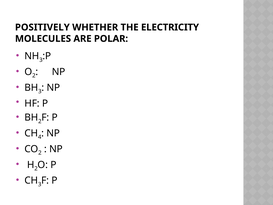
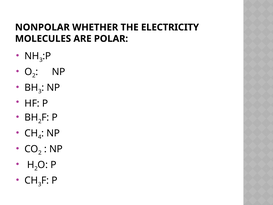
POSITIVELY: POSITIVELY -> NONPOLAR (42, 27)
